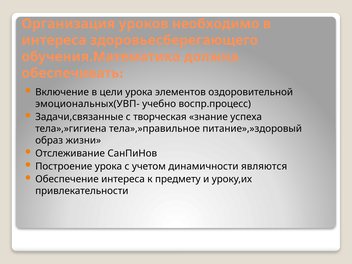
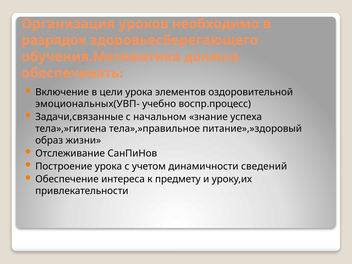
интереса: интереса -> разрядок (54, 40)
творческая: творческая -> начальном (160, 117)
являются: являются -> сведений (264, 166)
